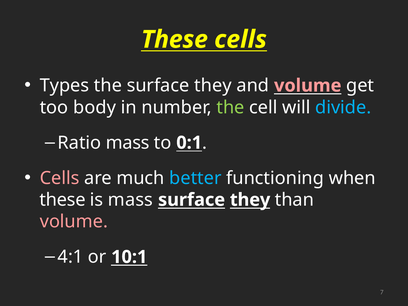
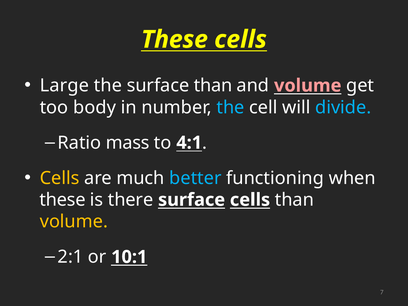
Types: Types -> Large (64, 86)
the surface they: they -> than (213, 86)
the colour: light green -> light blue (231, 107)
0:1: 0:1 -> 4:1 (189, 143)
Cells colour: pink -> yellow (60, 178)
is mass: mass -> there (131, 200)
they: they -> cells (250, 200)
volume colour: pink -> yellow (74, 222)
4:1: 4:1 -> 2:1 (70, 257)
